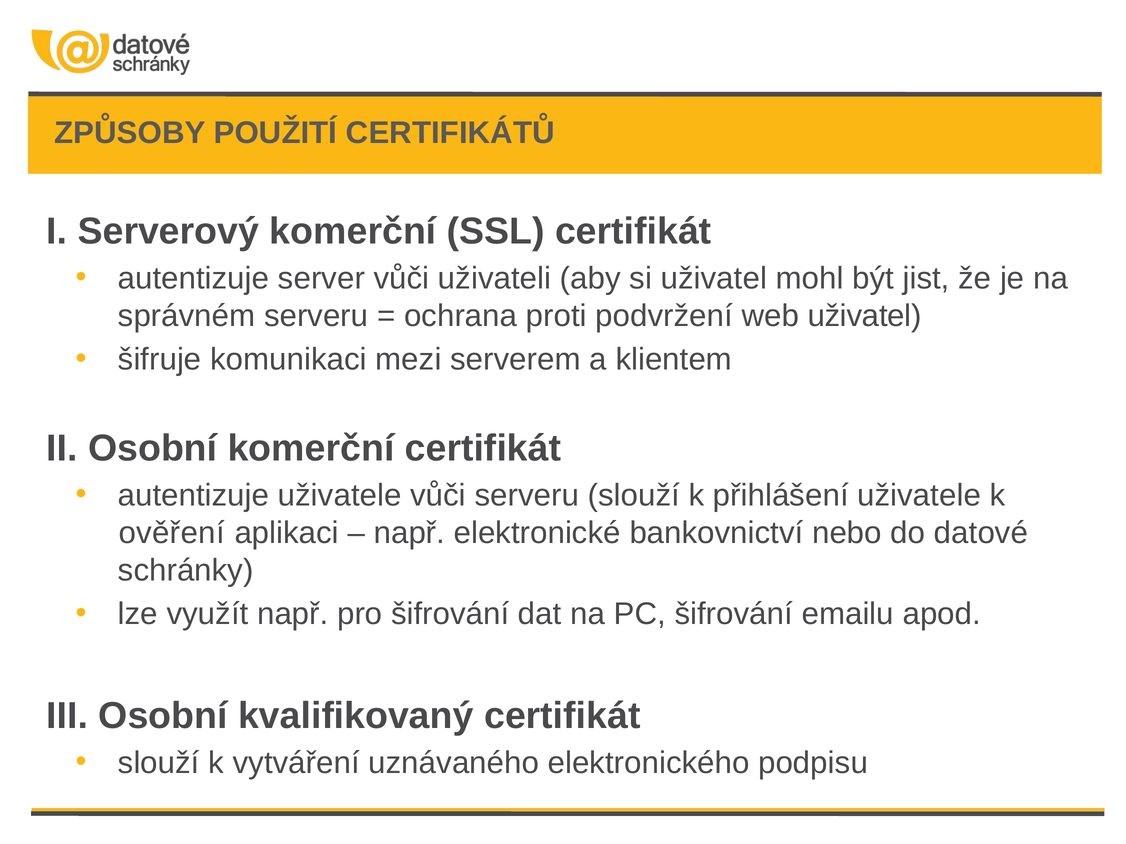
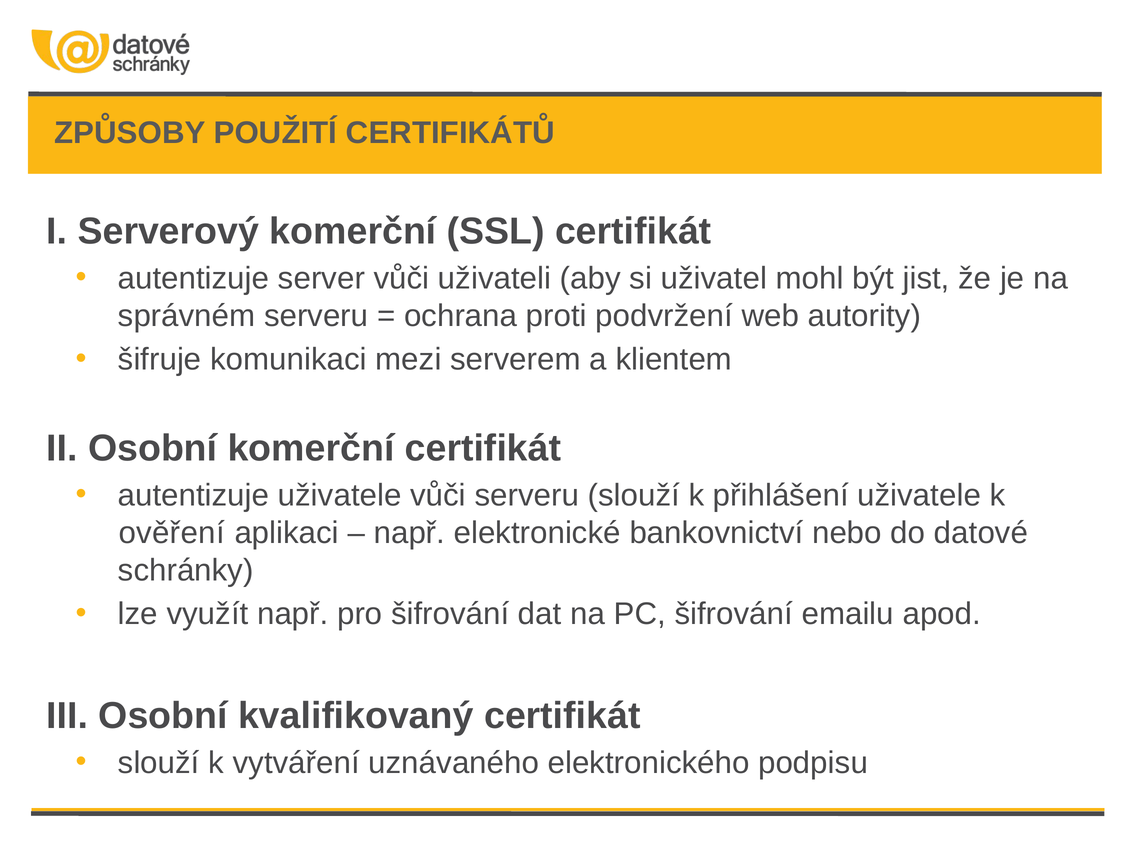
web uživatel: uživatel -> autority (864, 316)
